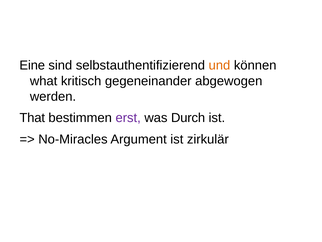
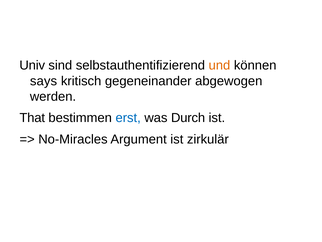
Eine: Eine -> Univ (32, 65)
what: what -> says (44, 81)
erst colour: purple -> blue (128, 118)
